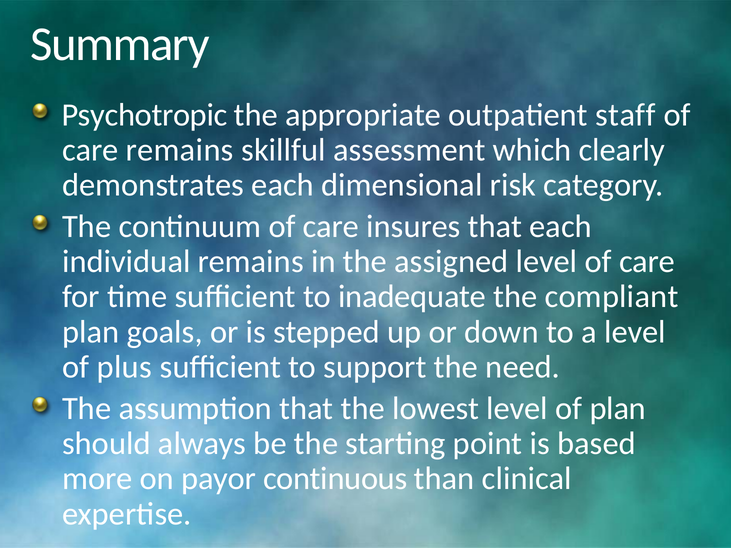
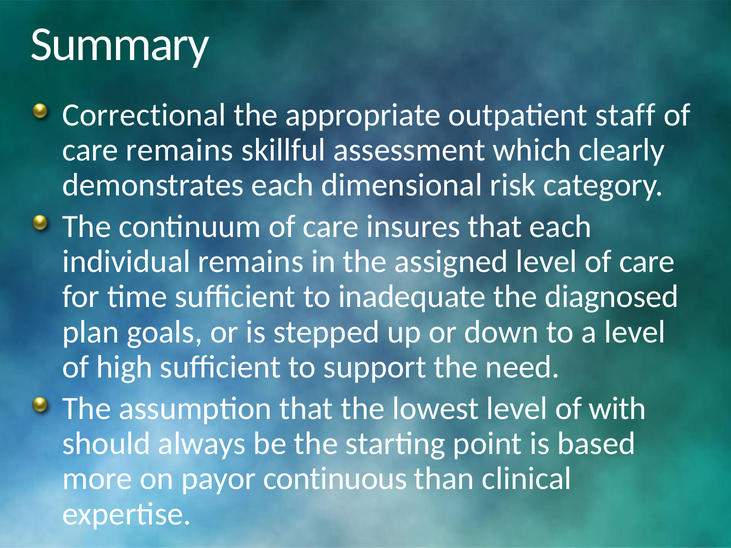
Psychotropic: Psychotropic -> Correctional (144, 115)
compliant: compliant -> diagnosed (612, 297)
plus: plus -> high (125, 367)
of plan: plan -> with (618, 409)
